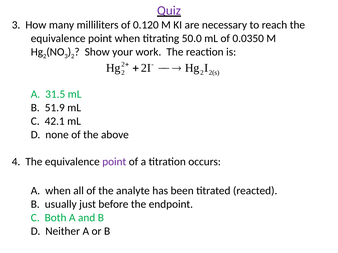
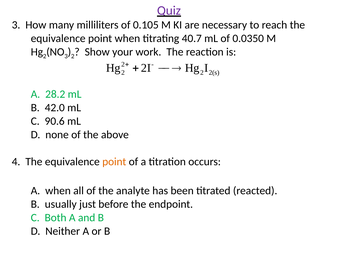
0.120: 0.120 -> 0.105 (146, 25)
50.0: 50.0 -> 40.7 (192, 39)
31.5: 31.5 -> 28.2 (55, 94)
51.9: 51.9 -> 42.0 (55, 108)
42.1: 42.1 -> 90.6 (55, 121)
point colour: purple -> orange (114, 162)
